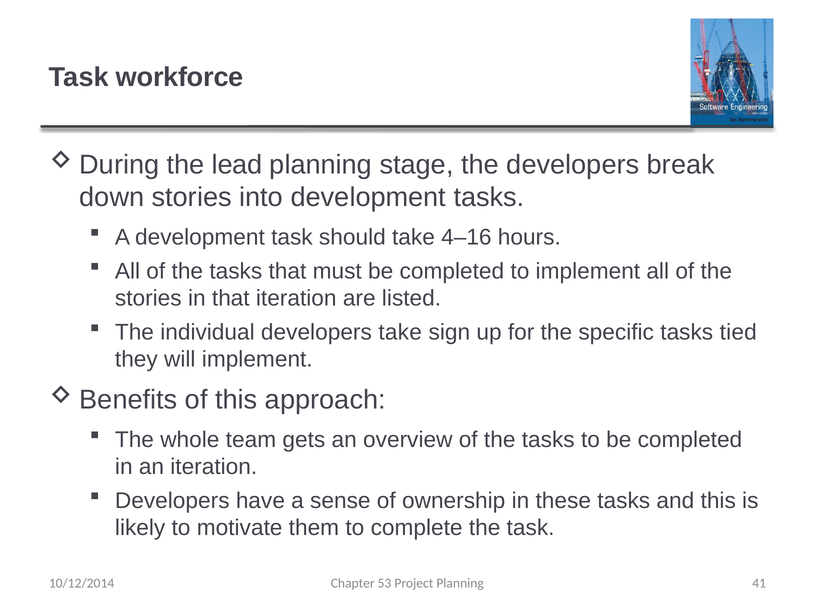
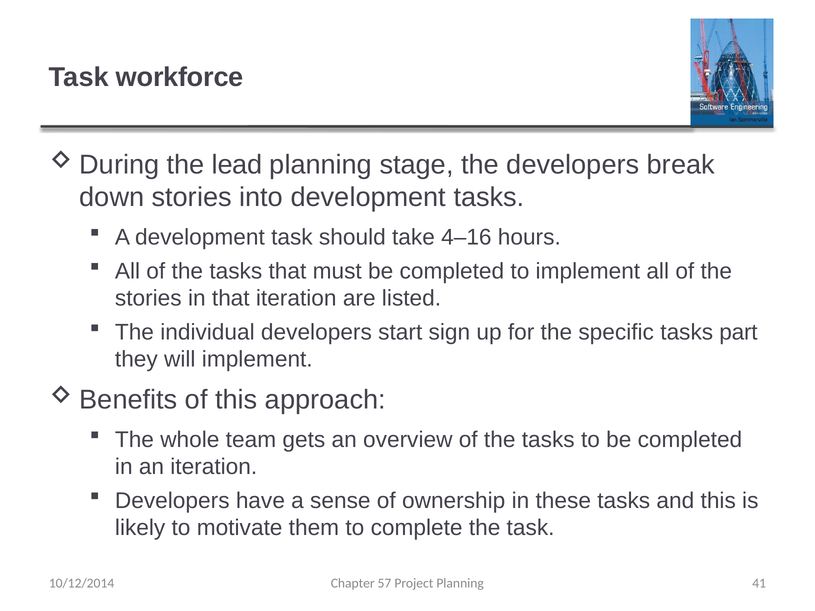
developers take: take -> start (400, 332)
tied: tied -> part (738, 332)
53: 53 -> 57 (384, 584)
